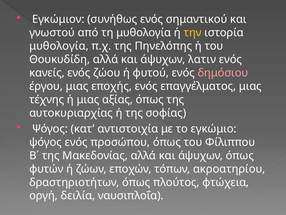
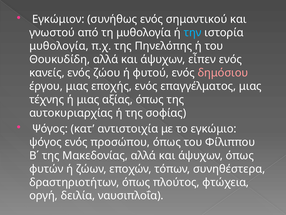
την colour: yellow -> light blue (193, 33)
λατιν: λατιν -> εἶπεν (202, 59)
ακροατηρίου: ακροατηρίου -> συνηθέστερα (229, 169)
